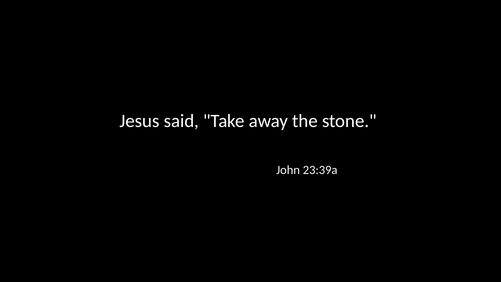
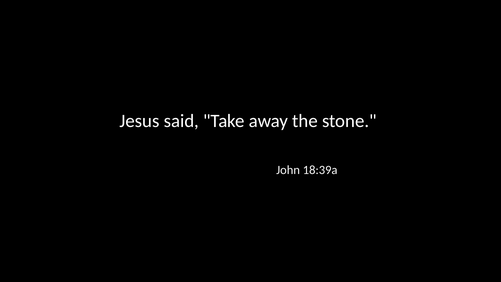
23:39a: 23:39a -> 18:39a (320, 170)
